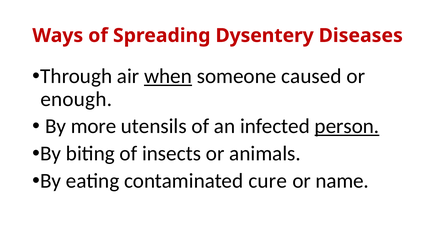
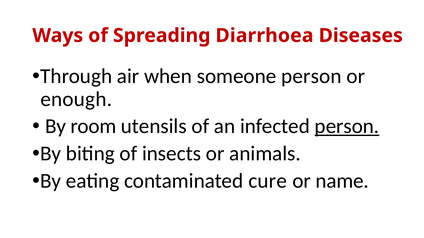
Dysentery: Dysentery -> Diarrhoea (265, 36)
when underline: present -> none (168, 76)
someone caused: caused -> person (311, 76)
more: more -> room (93, 127)
